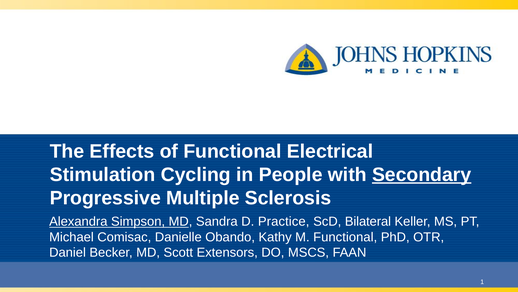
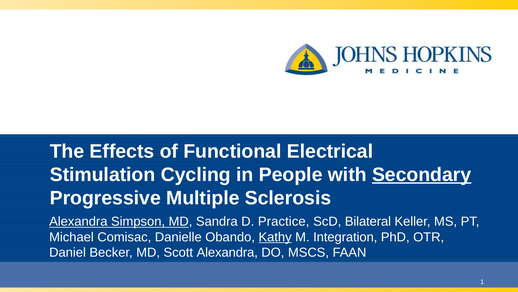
Kathy underline: none -> present (275, 237)
M Functional: Functional -> Integration (345, 237)
Scott Extensors: Extensors -> Alexandra (227, 252)
